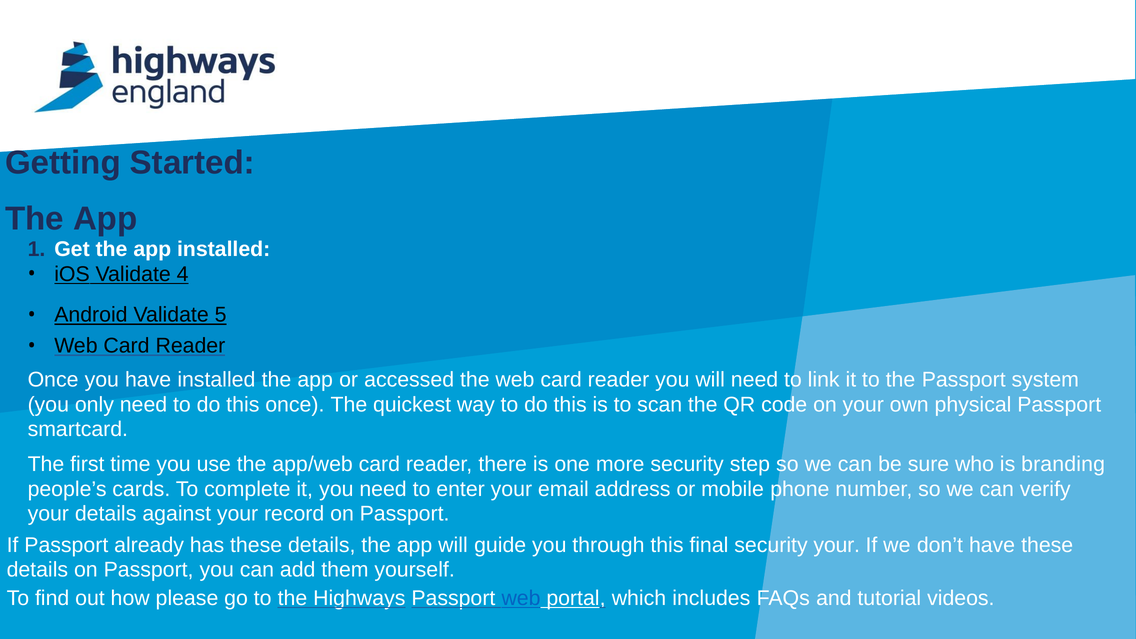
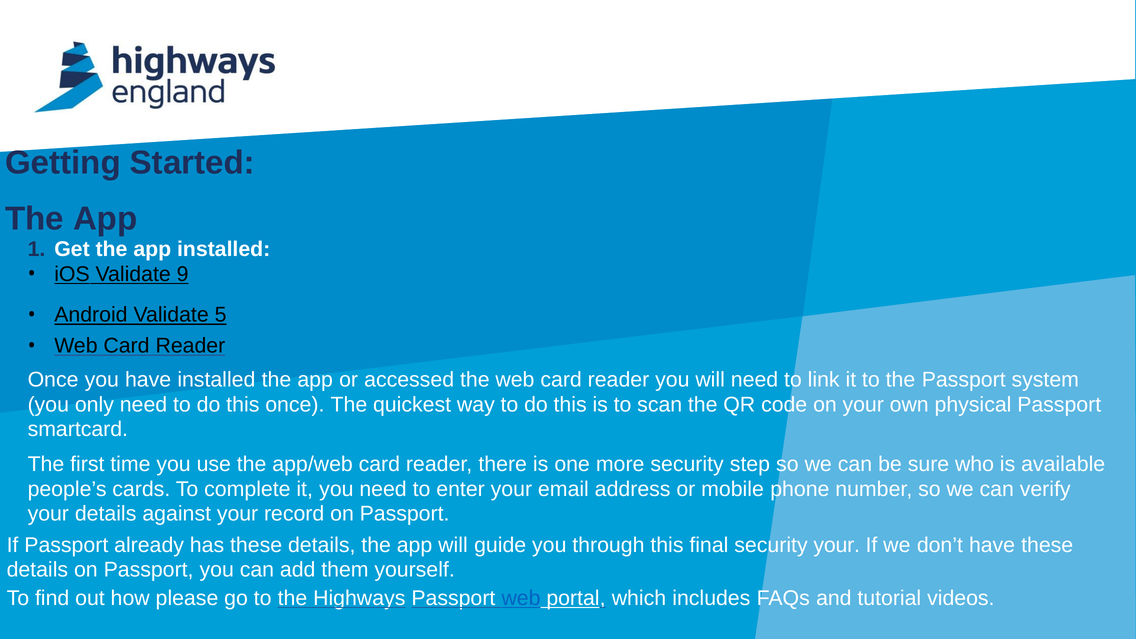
4: 4 -> 9 (183, 274)
branding: branding -> available (1063, 464)
